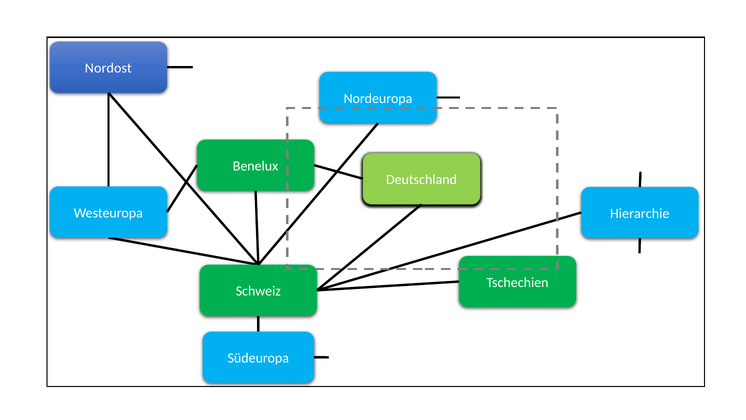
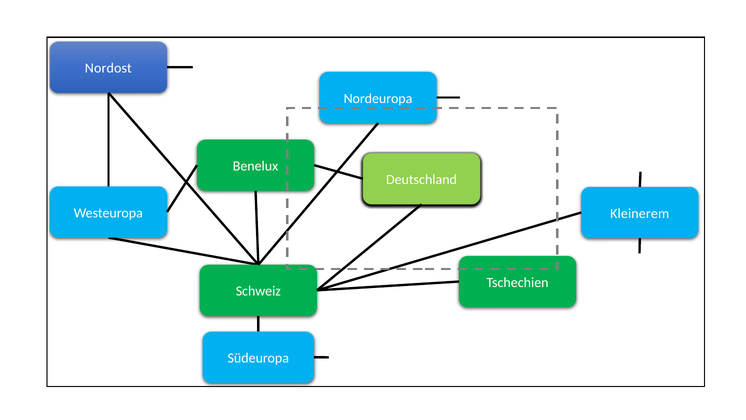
Hierarchie: Hierarchie -> Kleinerem (640, 213)
